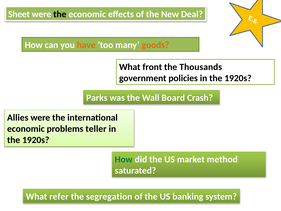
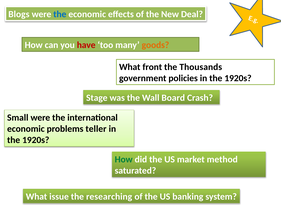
Sheet: Sheet -> Blogs (19, 14)
the colour: black -> blue (60, 14)
have colour: orange -> red (86, 45)
Parks: Parks -> Stage (97, 98)
Allies: Allies -> Small (18, 117)
refer: refer -> issue (59, 196)
segregation: segregation -> researching (109, 196)
